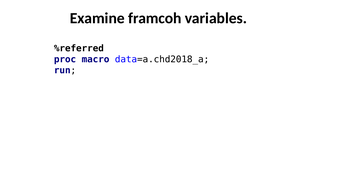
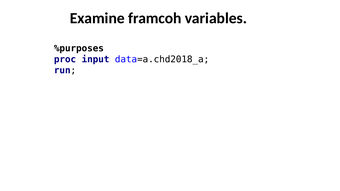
%referred: %referred -> %purposes (79, 48)
macro: macro -> input (96, 60)
